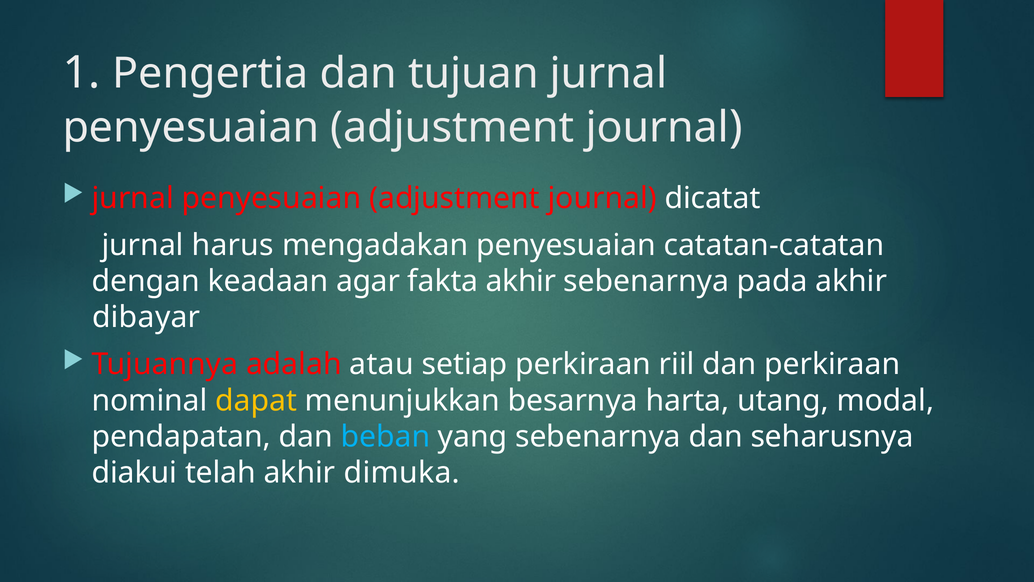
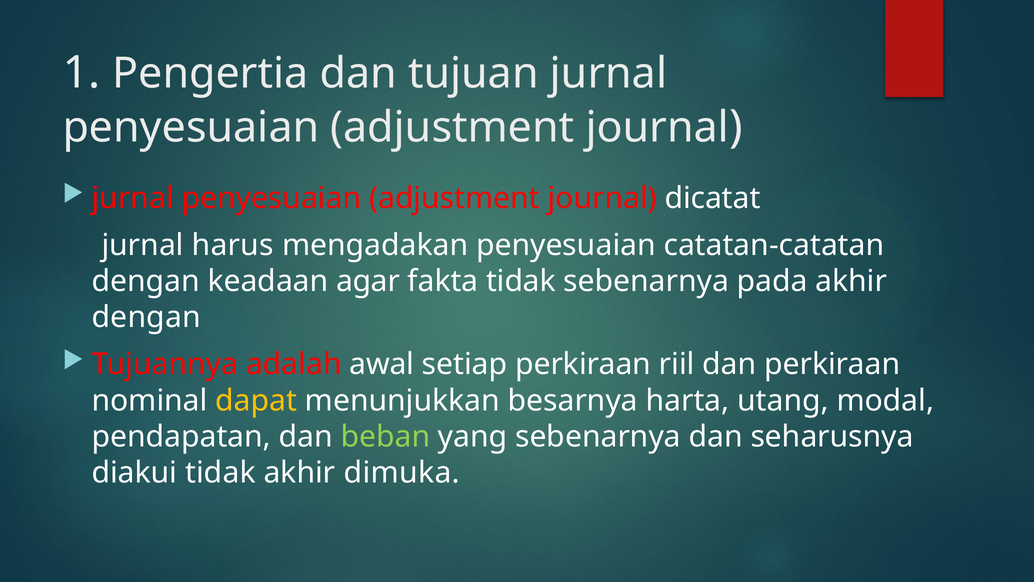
fakta akhir: akhir -> tidak (521, 281)
dibayar: dibayar -> dengan (146, 317)
atau: atau -> awal (382, 364)
beban colour: light blue -> light green (385, 436)
diakui telah: telah -> tidak (220, 473)
